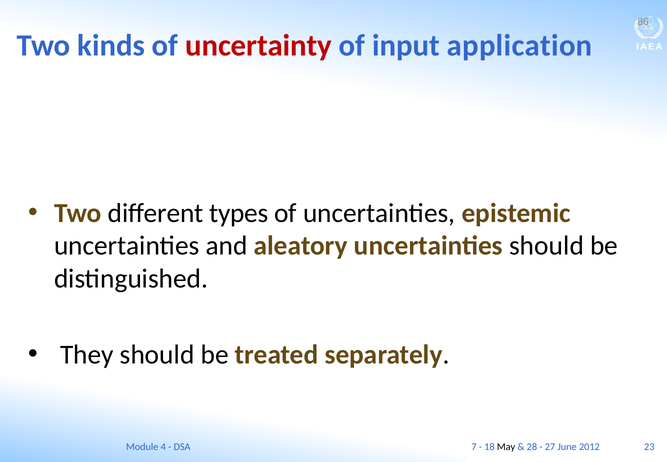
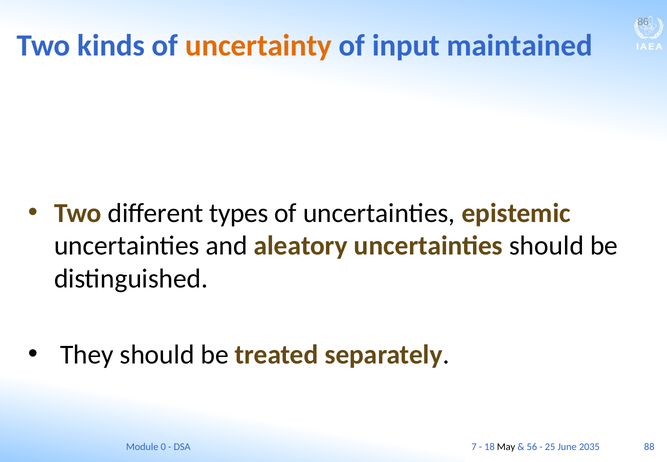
uncertainty colour: red -> orange (259, 46)
application: application -> maintained (520, 46)
4: 4 -> 0 (163, 447)
23: 23 -> 88 (649, 447)
28: 28 -> 56 (532, 447)
27: 27 -> 25 (550, 447)
2012: 2012 -> 2035 (589, 447)
